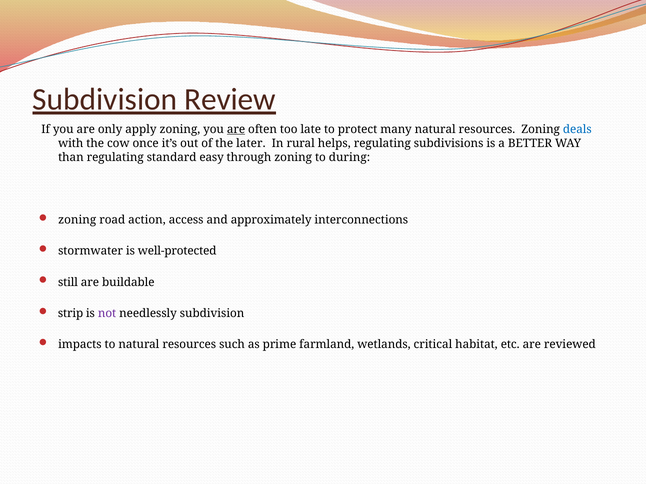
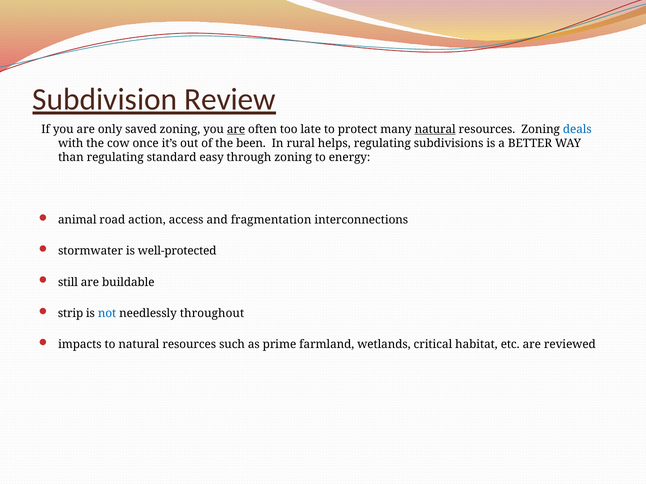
apply: apply -> saved (141, 129)
natural underline: none -> present (435, 129)
later: later -> been (251, 144)
during: during -> energy (350, 158)
zoning: zoning -> animal (77, 220)
approximately: approximately -> fragmentation (271, 220)
not colour: purple -> blue (107, 314)
needlessly subdivision: subdivision -> throughout (212, 314)
